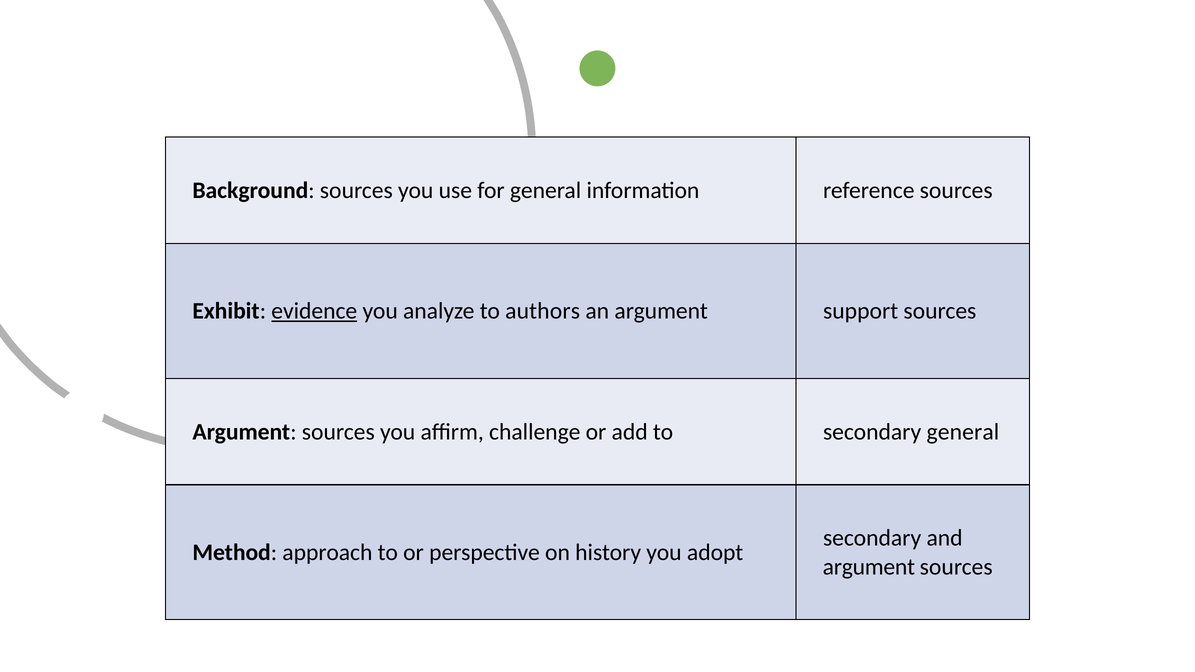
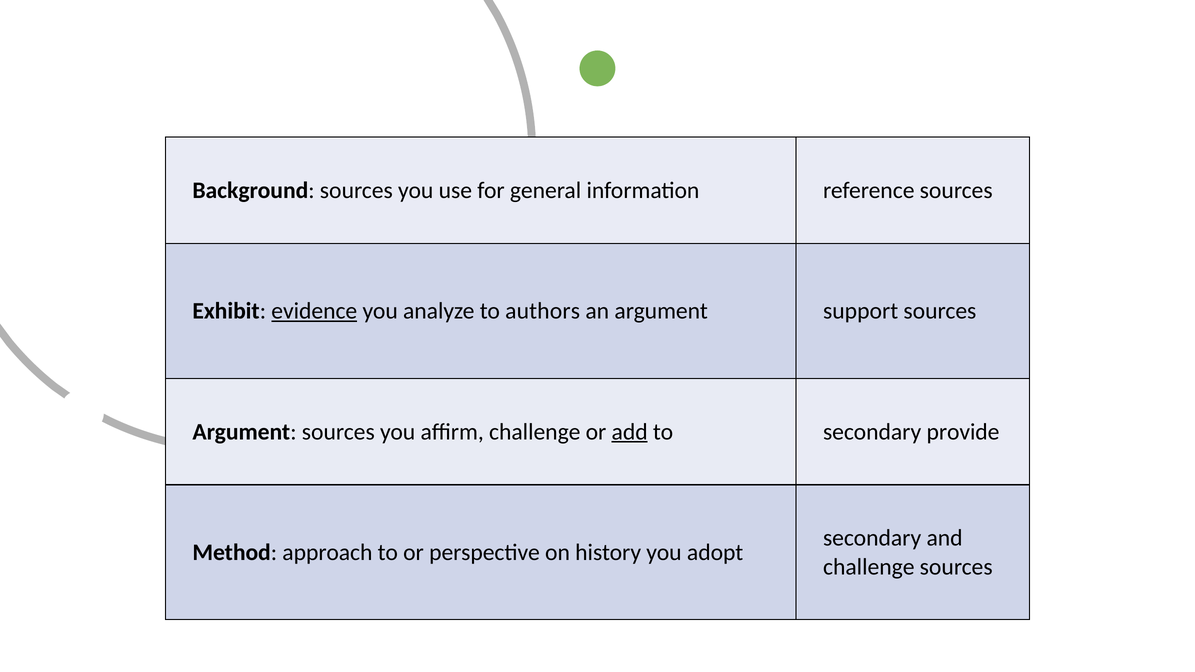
add underline: none -> present (630, 432)
secondary general: general -> provide (963, 432)
argument: argument -> challenge (869, 567)
